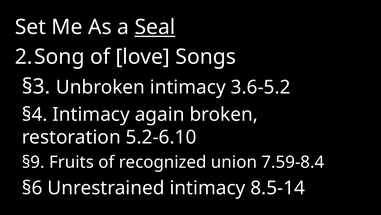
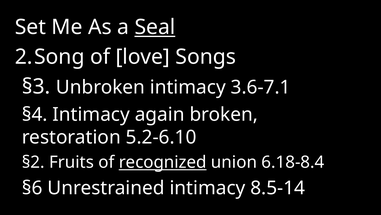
3.6-5.2: 3.6-5.2 -> 3.6-7.1 (261, 87)
§9: §9 -> §2 (33, 162)
recognized underline: none -> present (163, 162)
7.59-8.4: 7.59-8.4 -> 6.18-8.4 (293, 162)
